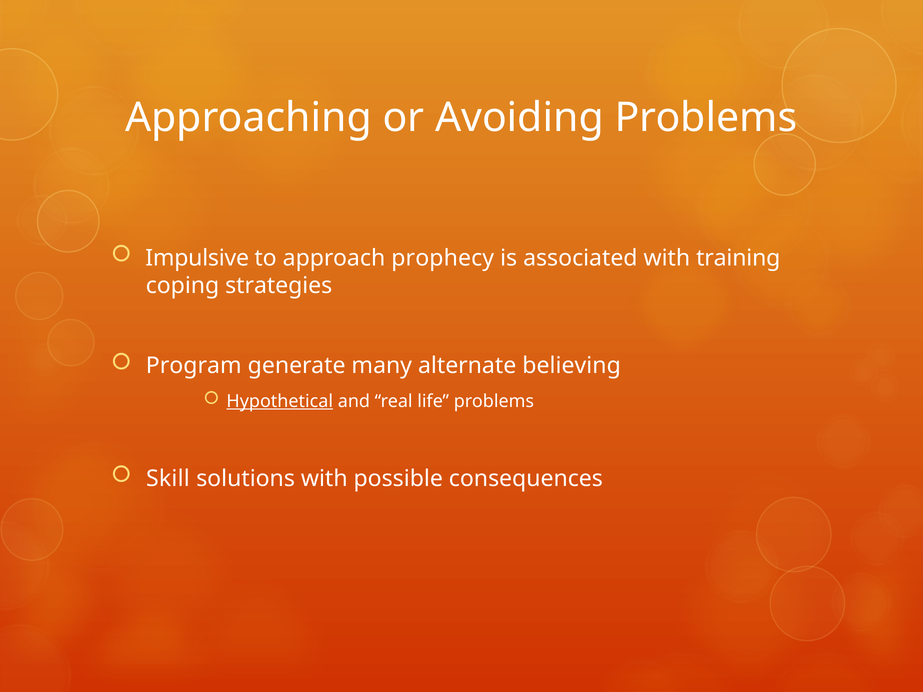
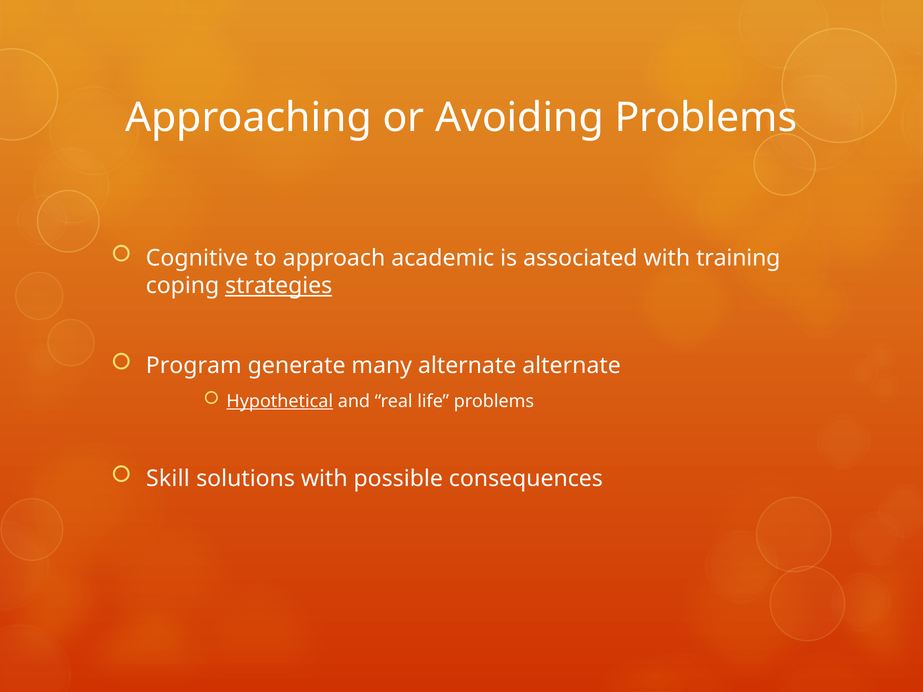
Impulsive: Impulsive -> Cognitive (197, 258)
prophecy: prophecy -> academic (443, 258)
strategies underline: none -> present (279, 286)
alternate believing: believing -> alternate (572, 366)
